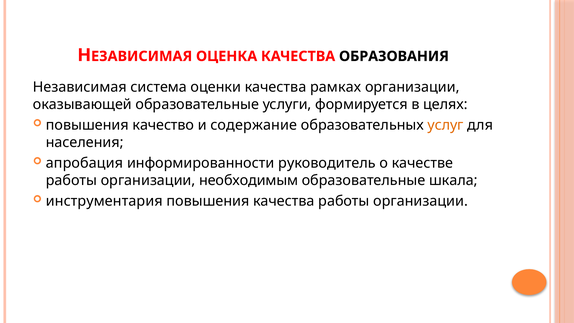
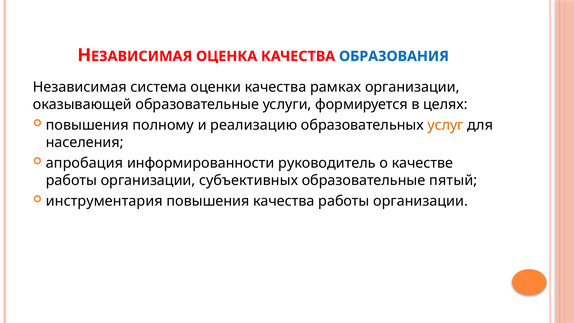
ОБРАЗОВАНИЯ colour: black -> blue (394, 56)
качество: качество -> полному (163, 125)
содержание: содержание -> реализацию (254, 125)
необходимым: необходимым -> субъективных (249, 180)
шкала: шкала -> пятый (453, 180)
